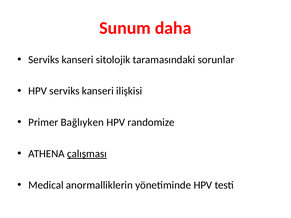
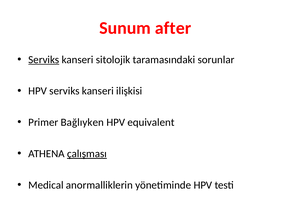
daha: daha -> after (173, 28)
Serviks underline: none -> present (44, 60)
randomize: randomize -> equivalent (151, 122)
